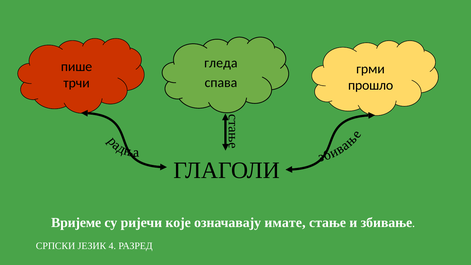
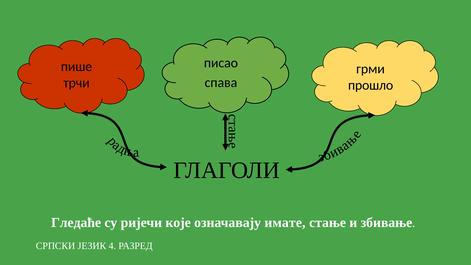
гледа: гледа -> писао (221, 63)
Вријеме: Вријеме -> Гледаће (76, 223)
